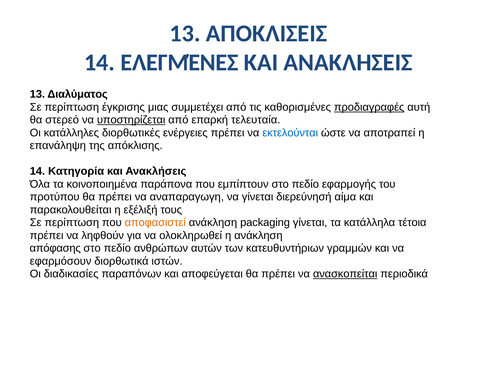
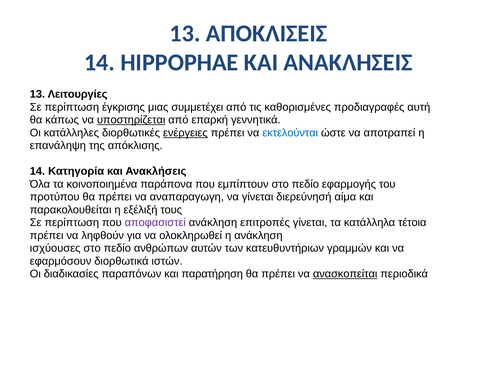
ΕΛΕΓΜΈΝΕΣ: ΕΛΕΓΜΈΝΕΣ -> HIPPOPHAE (179, 63)
Διαλύματος: Διαλύματος -> Λειτουργίες (78, 94)
προδιαγραφές underline: present -> none (369, 107)
στερεό: στερεό -> κάπως (62, 120)
τελευταία: τελευταία -> γεννητικά (256, 120)
ενέργειες underline: none -> present (185, 133)
αποφασιστεί colour: orange -> purple (155, 222)
packaging: packaging -> επιτροπές (265, 222)
απόφασης: απόφασης -> ισχύουσες (55, 248)
αποφεύγεται: αποφεύγεται -> παρατήρηση (212, 274)
